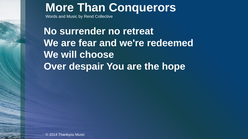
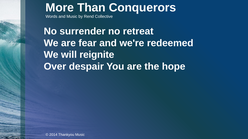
choose: choose -> reignite (97, 55)
